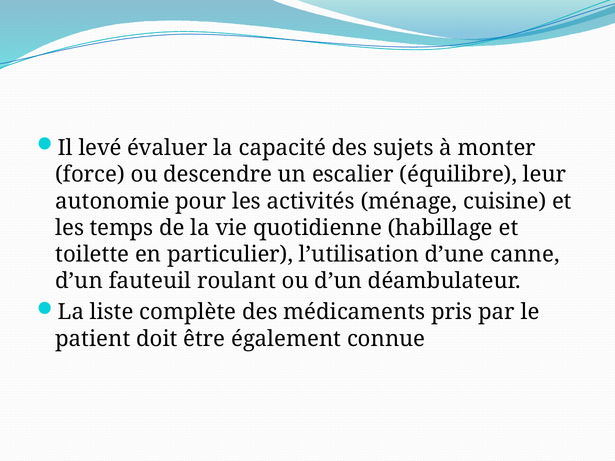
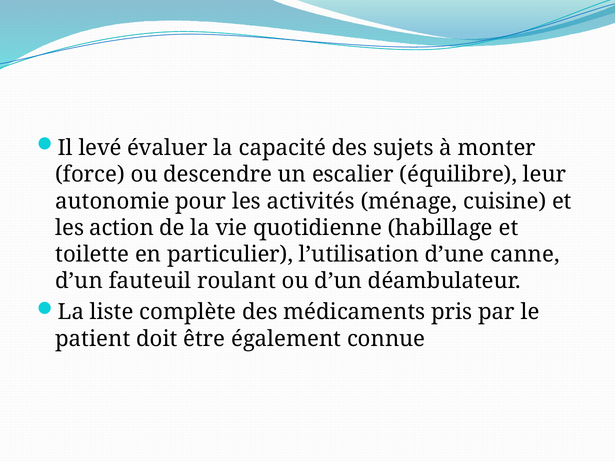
temps: temps -> action (122, 228)
